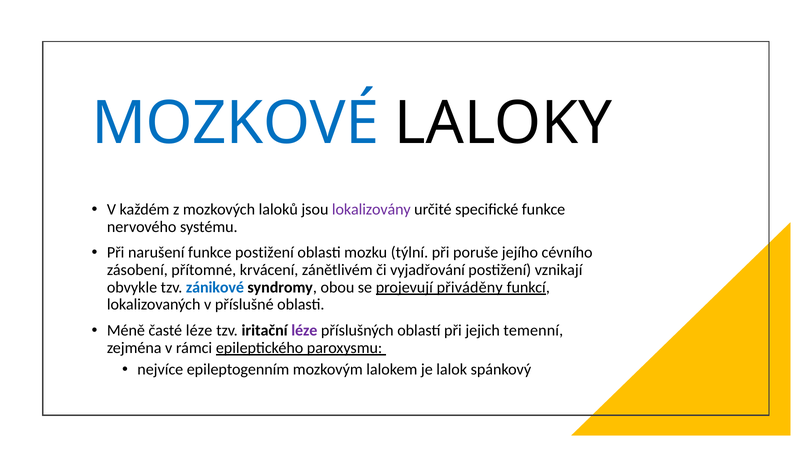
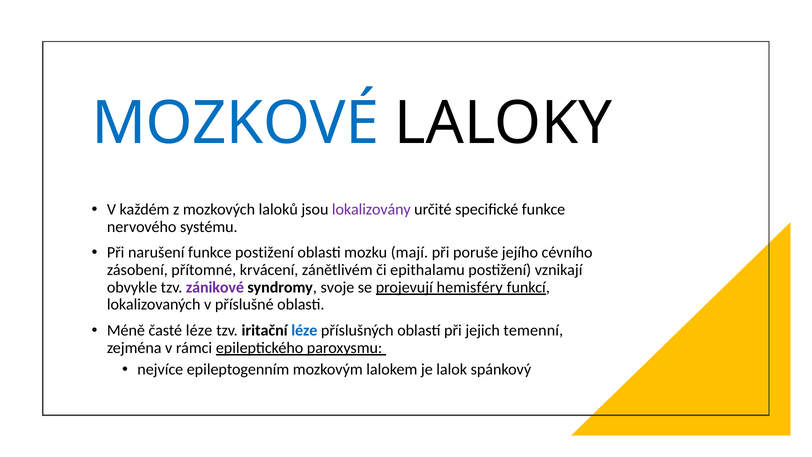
týlní: týlní -> mají (409, 253)
vyjadřování: vyjadřování -> epithalamu (428, 270)
zánikové colour: blue -> purple (215, 287)
obou: obou -> svoje (337, 287)
přiváděny: přiváděny -> hemisféry (470, 287)
léze colour: purple -> blue (304, 330)
